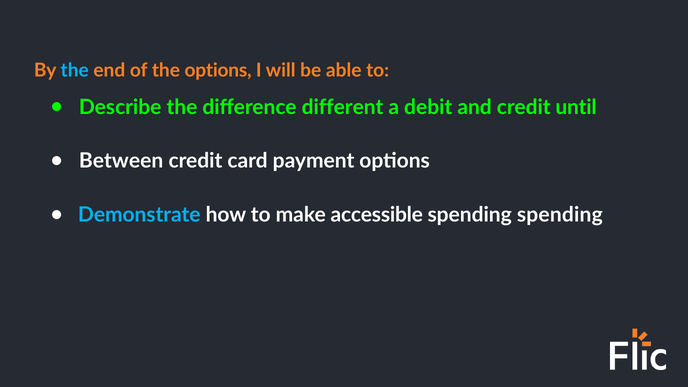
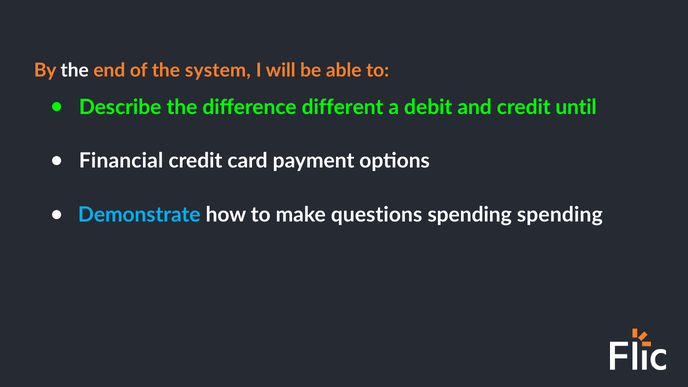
the colour: light blue -> white (75, 70)
the options: options -> system (218, 70)
Between: Between -> Financial (121, 161)
accessible: accessible -> questions (377, 215)
